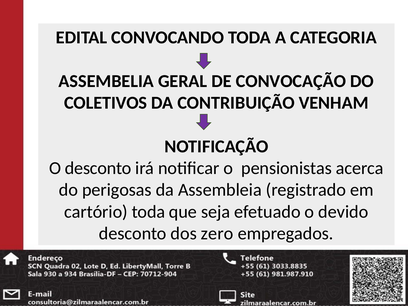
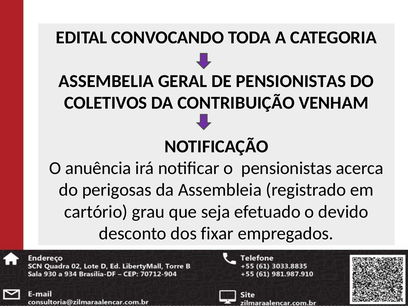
DE CONVOCAÇÃO: CONVOCAÇÃO -> PENSIONISTAS (291, 81)
O desconto: desconto -> anuência (98, 168)
cartório toda: toda -> grau (148, 212)
zero: zero -> fixar (217, 233)
